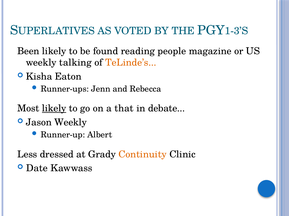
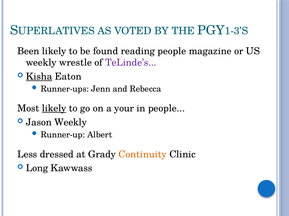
talking: talking -> wrestle (75, 63)
TeLinde’s colour: orange -> purple (131, 63)
Kisha underline: none -> present (39, 77)
that: that -> your (124, 109)
in debate: debate -> people (166, 109)
Date: Date -> Long (37, 169)
